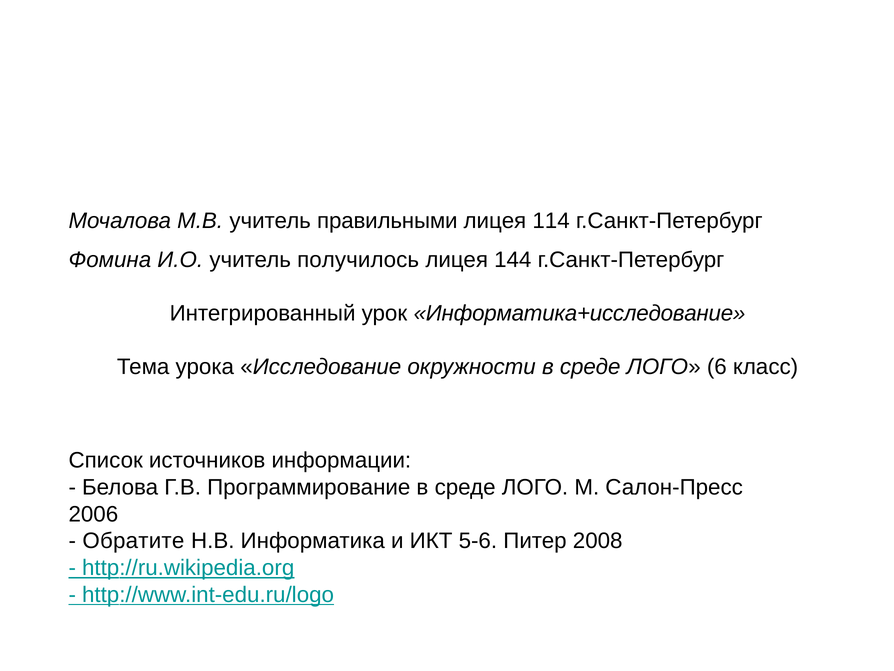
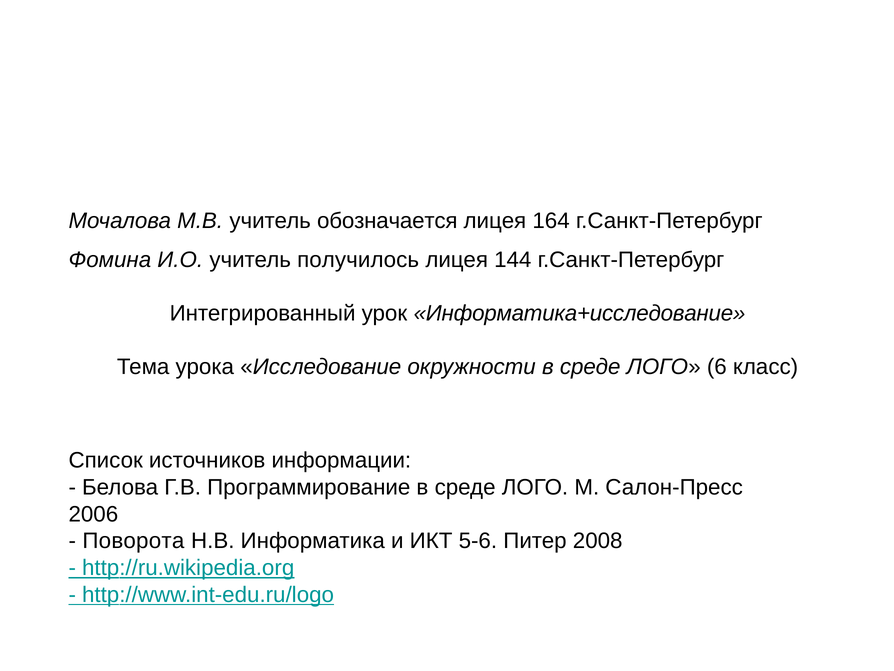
правильными: правильными -> обозначается (387, 221)
114: 114 -> 164 (551, 221)
Обратите: Обратите -> Поворота (133, 541)
